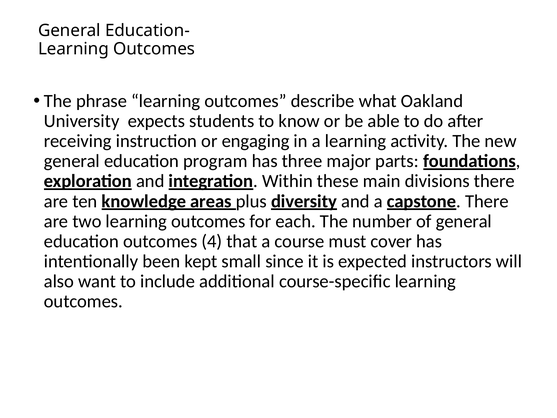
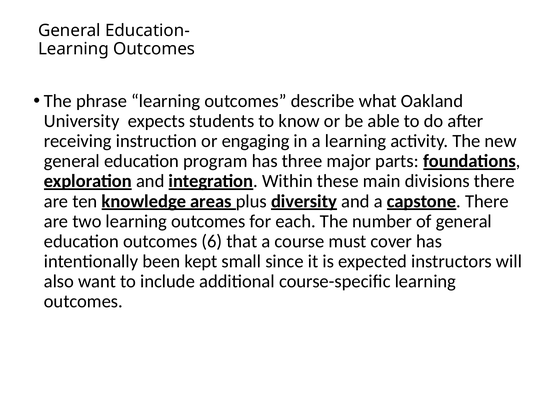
4: 4 -> 6 (212, 241)
